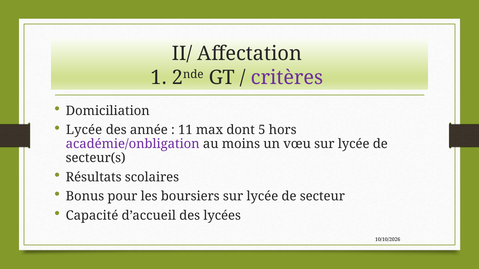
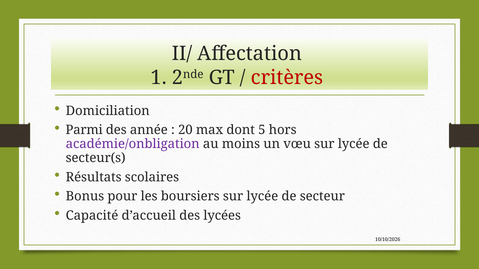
critères colour: purple -> red (287, 78)
Lycée: Lycée -> Parmi (84, 130)
11: 11 -> 20 (185, 130)
